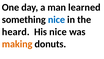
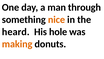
learned: learned -> through (84, 7)
nice colour: blue -> orange (56, 19)
His nice: nice -> hole (58, 32)
